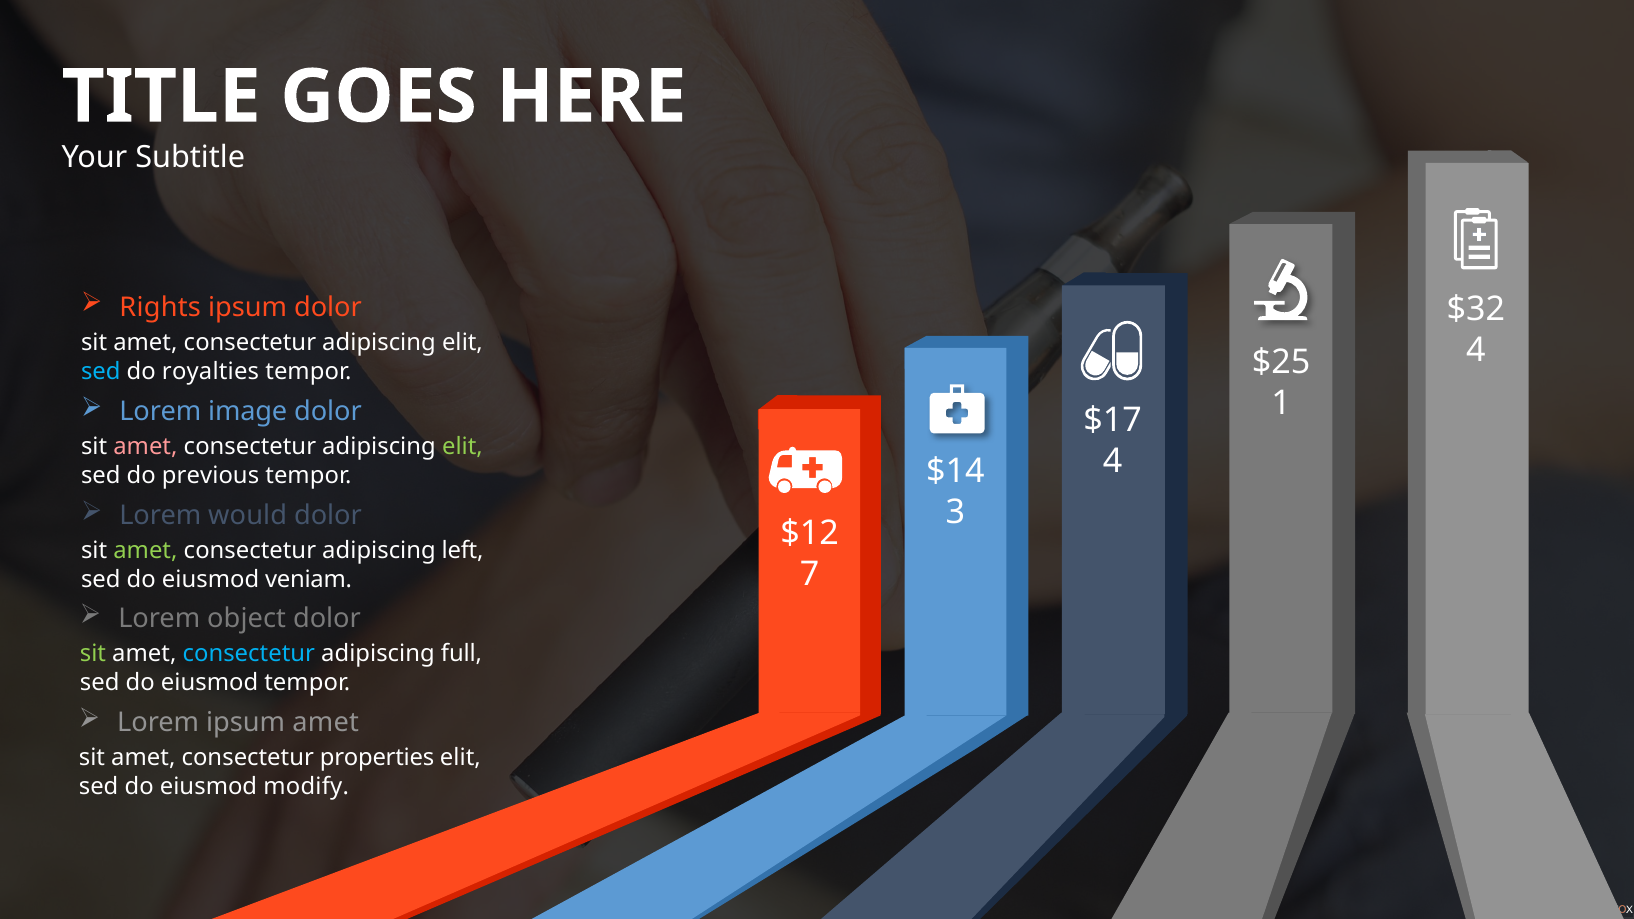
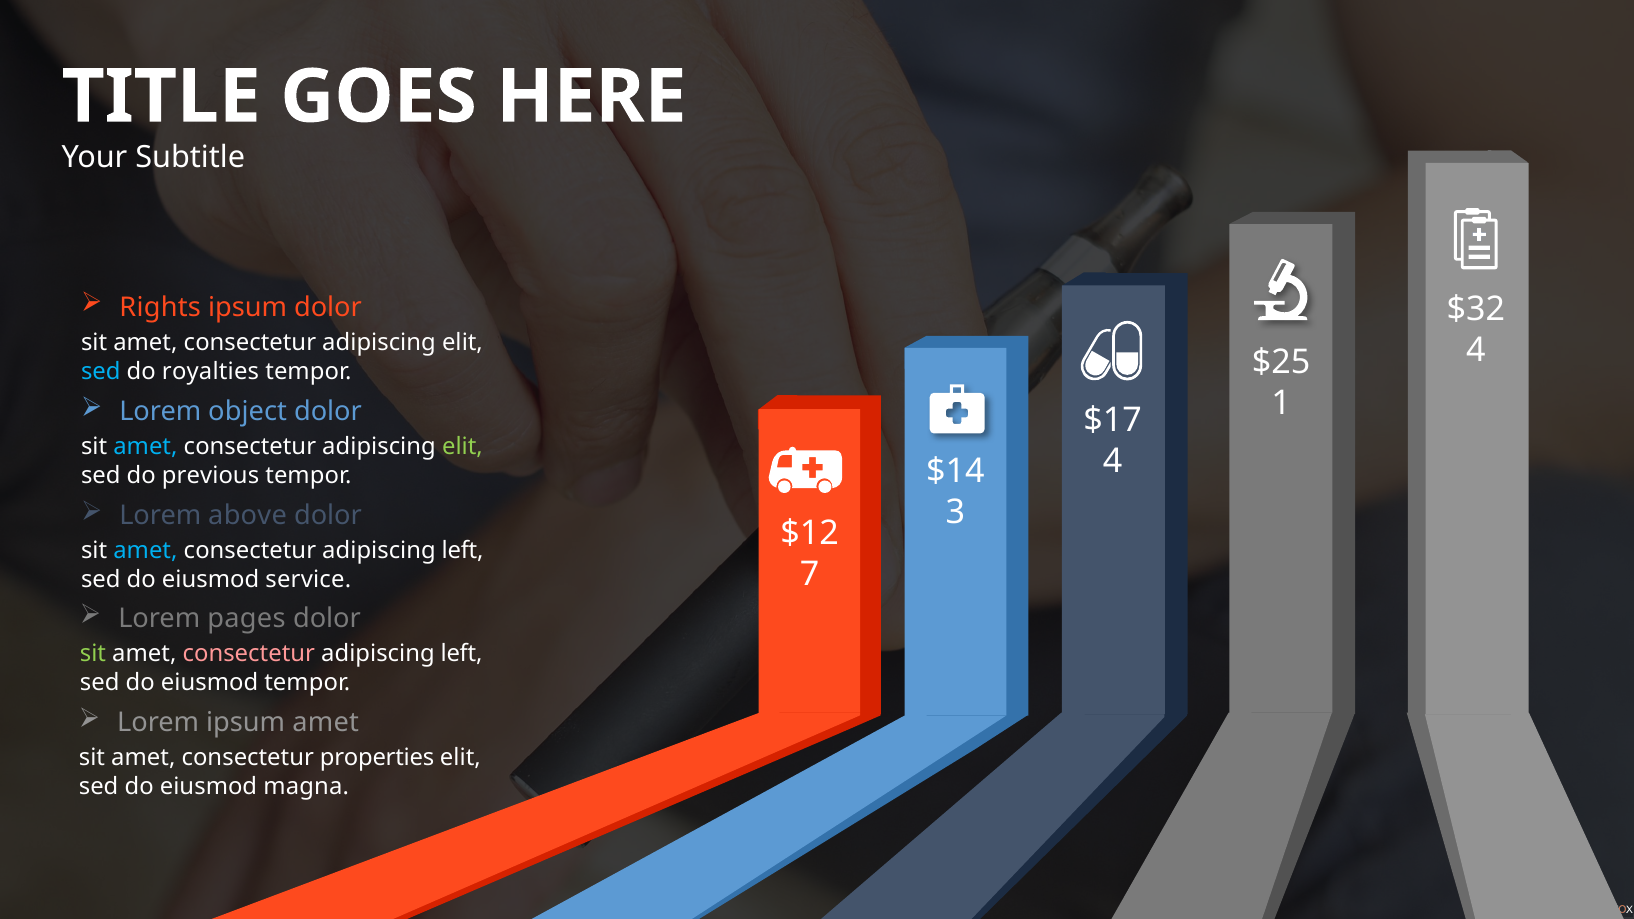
image: image -> object (248, 412)
amet colour: pink -> light blue (145, 447)
would: would -> above (248, 516)
amet colour: light green -> light blue (145, 551)
veniam: veniam -> service (308, 579)
object: object -> pages (246, 619)
consectetur colour: light blue -> pink (249, 654)
full: full -> left (462, 654)
modify: modify -> magna (306, 787)
